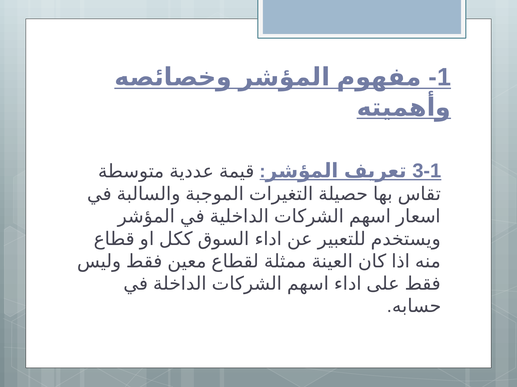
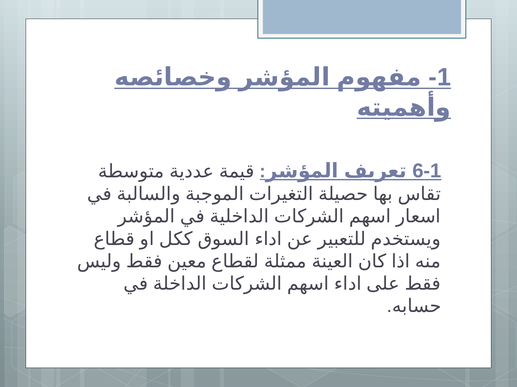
3-1: 3-1 -> 6-1 (427, 171)
